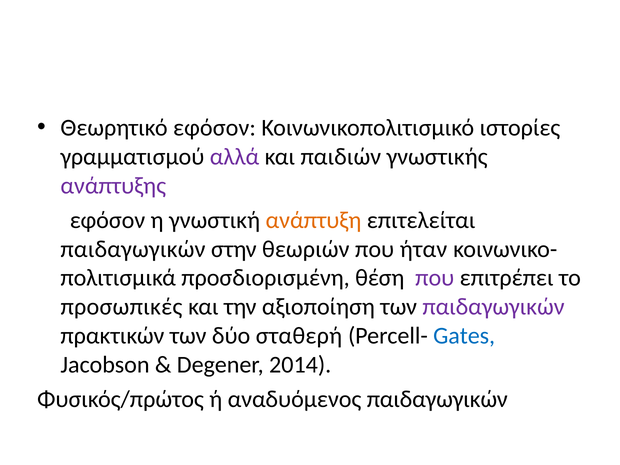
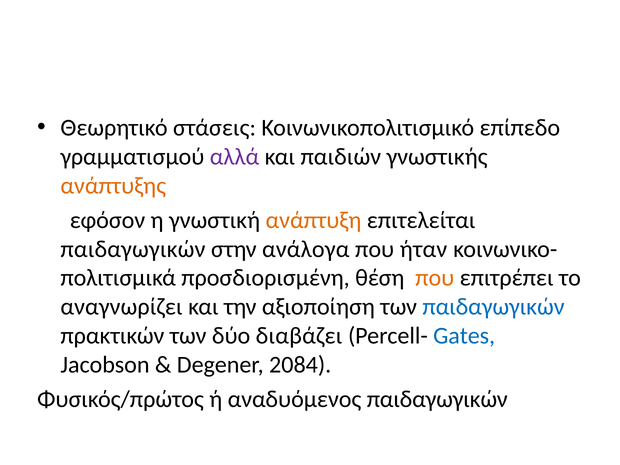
Θεωρητικό εφόσον: εφόσον -> στάσεις (215, 128)
ιστορίες: ιστορίες -> επίπεδο (520, 128)
ανάπτυξης colour: purple -> orange (113, 186)
θεωριών: θεωριών -> ανάλογα (306, 249)
που colour: purple -> orange (435, 278)
προσωπικές: προσωπικές -> αναγνωρίζει (122, 307)
παιδαγωγικών colour: purple -> blue (494, 307)
σταθερή: σταθερή -> διαβάζει (299, 336)
2014: 2014 -> 2084 (300, 365)
